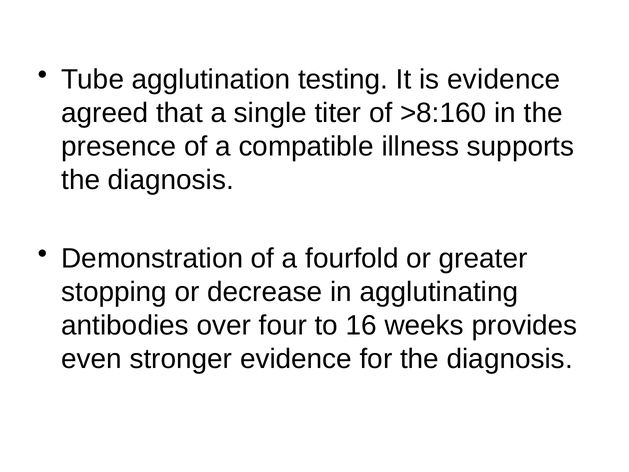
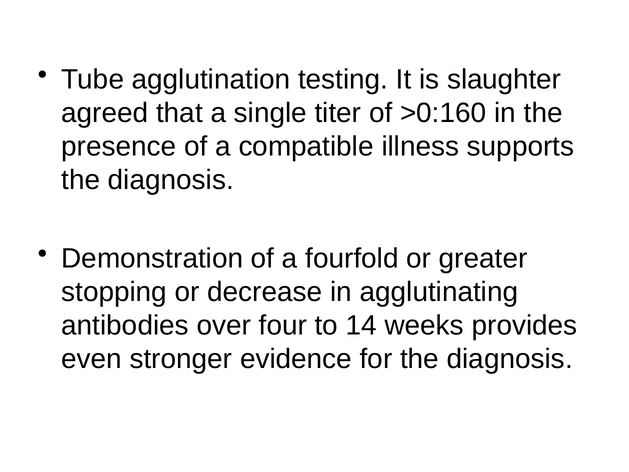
is evidence: evidence -> slaughter (504, 79)
>8:160: >8:160 -> >0:160 (443, 113)
16: 16 -> 14 (361, 326)
